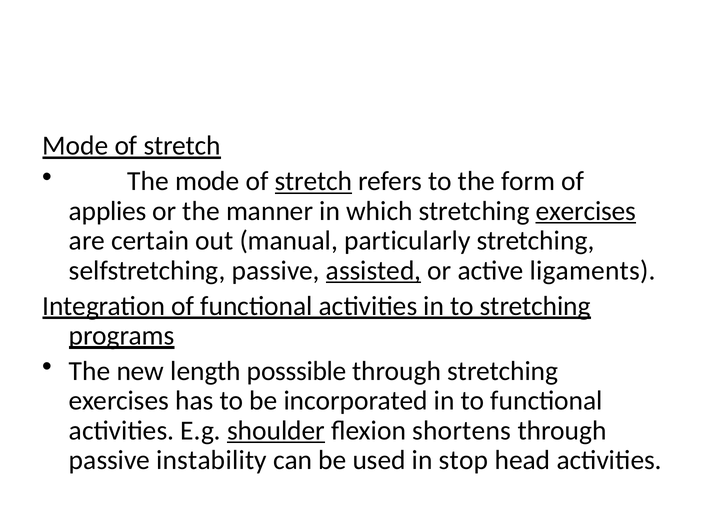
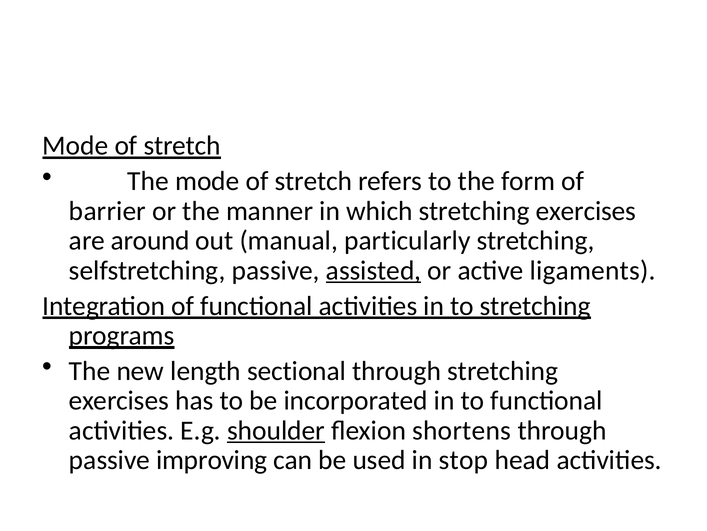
stretch underline: present -> none (314, 181)
applies: applies -> barrier (107, 211)
exercises underline: present -> none (586, 211)
certain: certain -> around (150, 240)
posssible: posssible -> sectional (297, 371)
instability: instability -> improving (212, 460)
